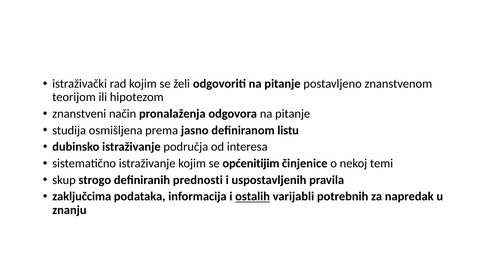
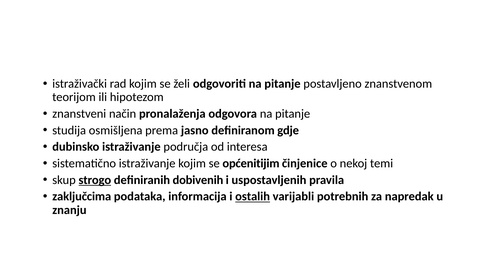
listu: listu -> gdje (288, 130)
strogo underline: none -> present (95, 180)
prednosti: prednosti -> dobivenih (198, 180)
